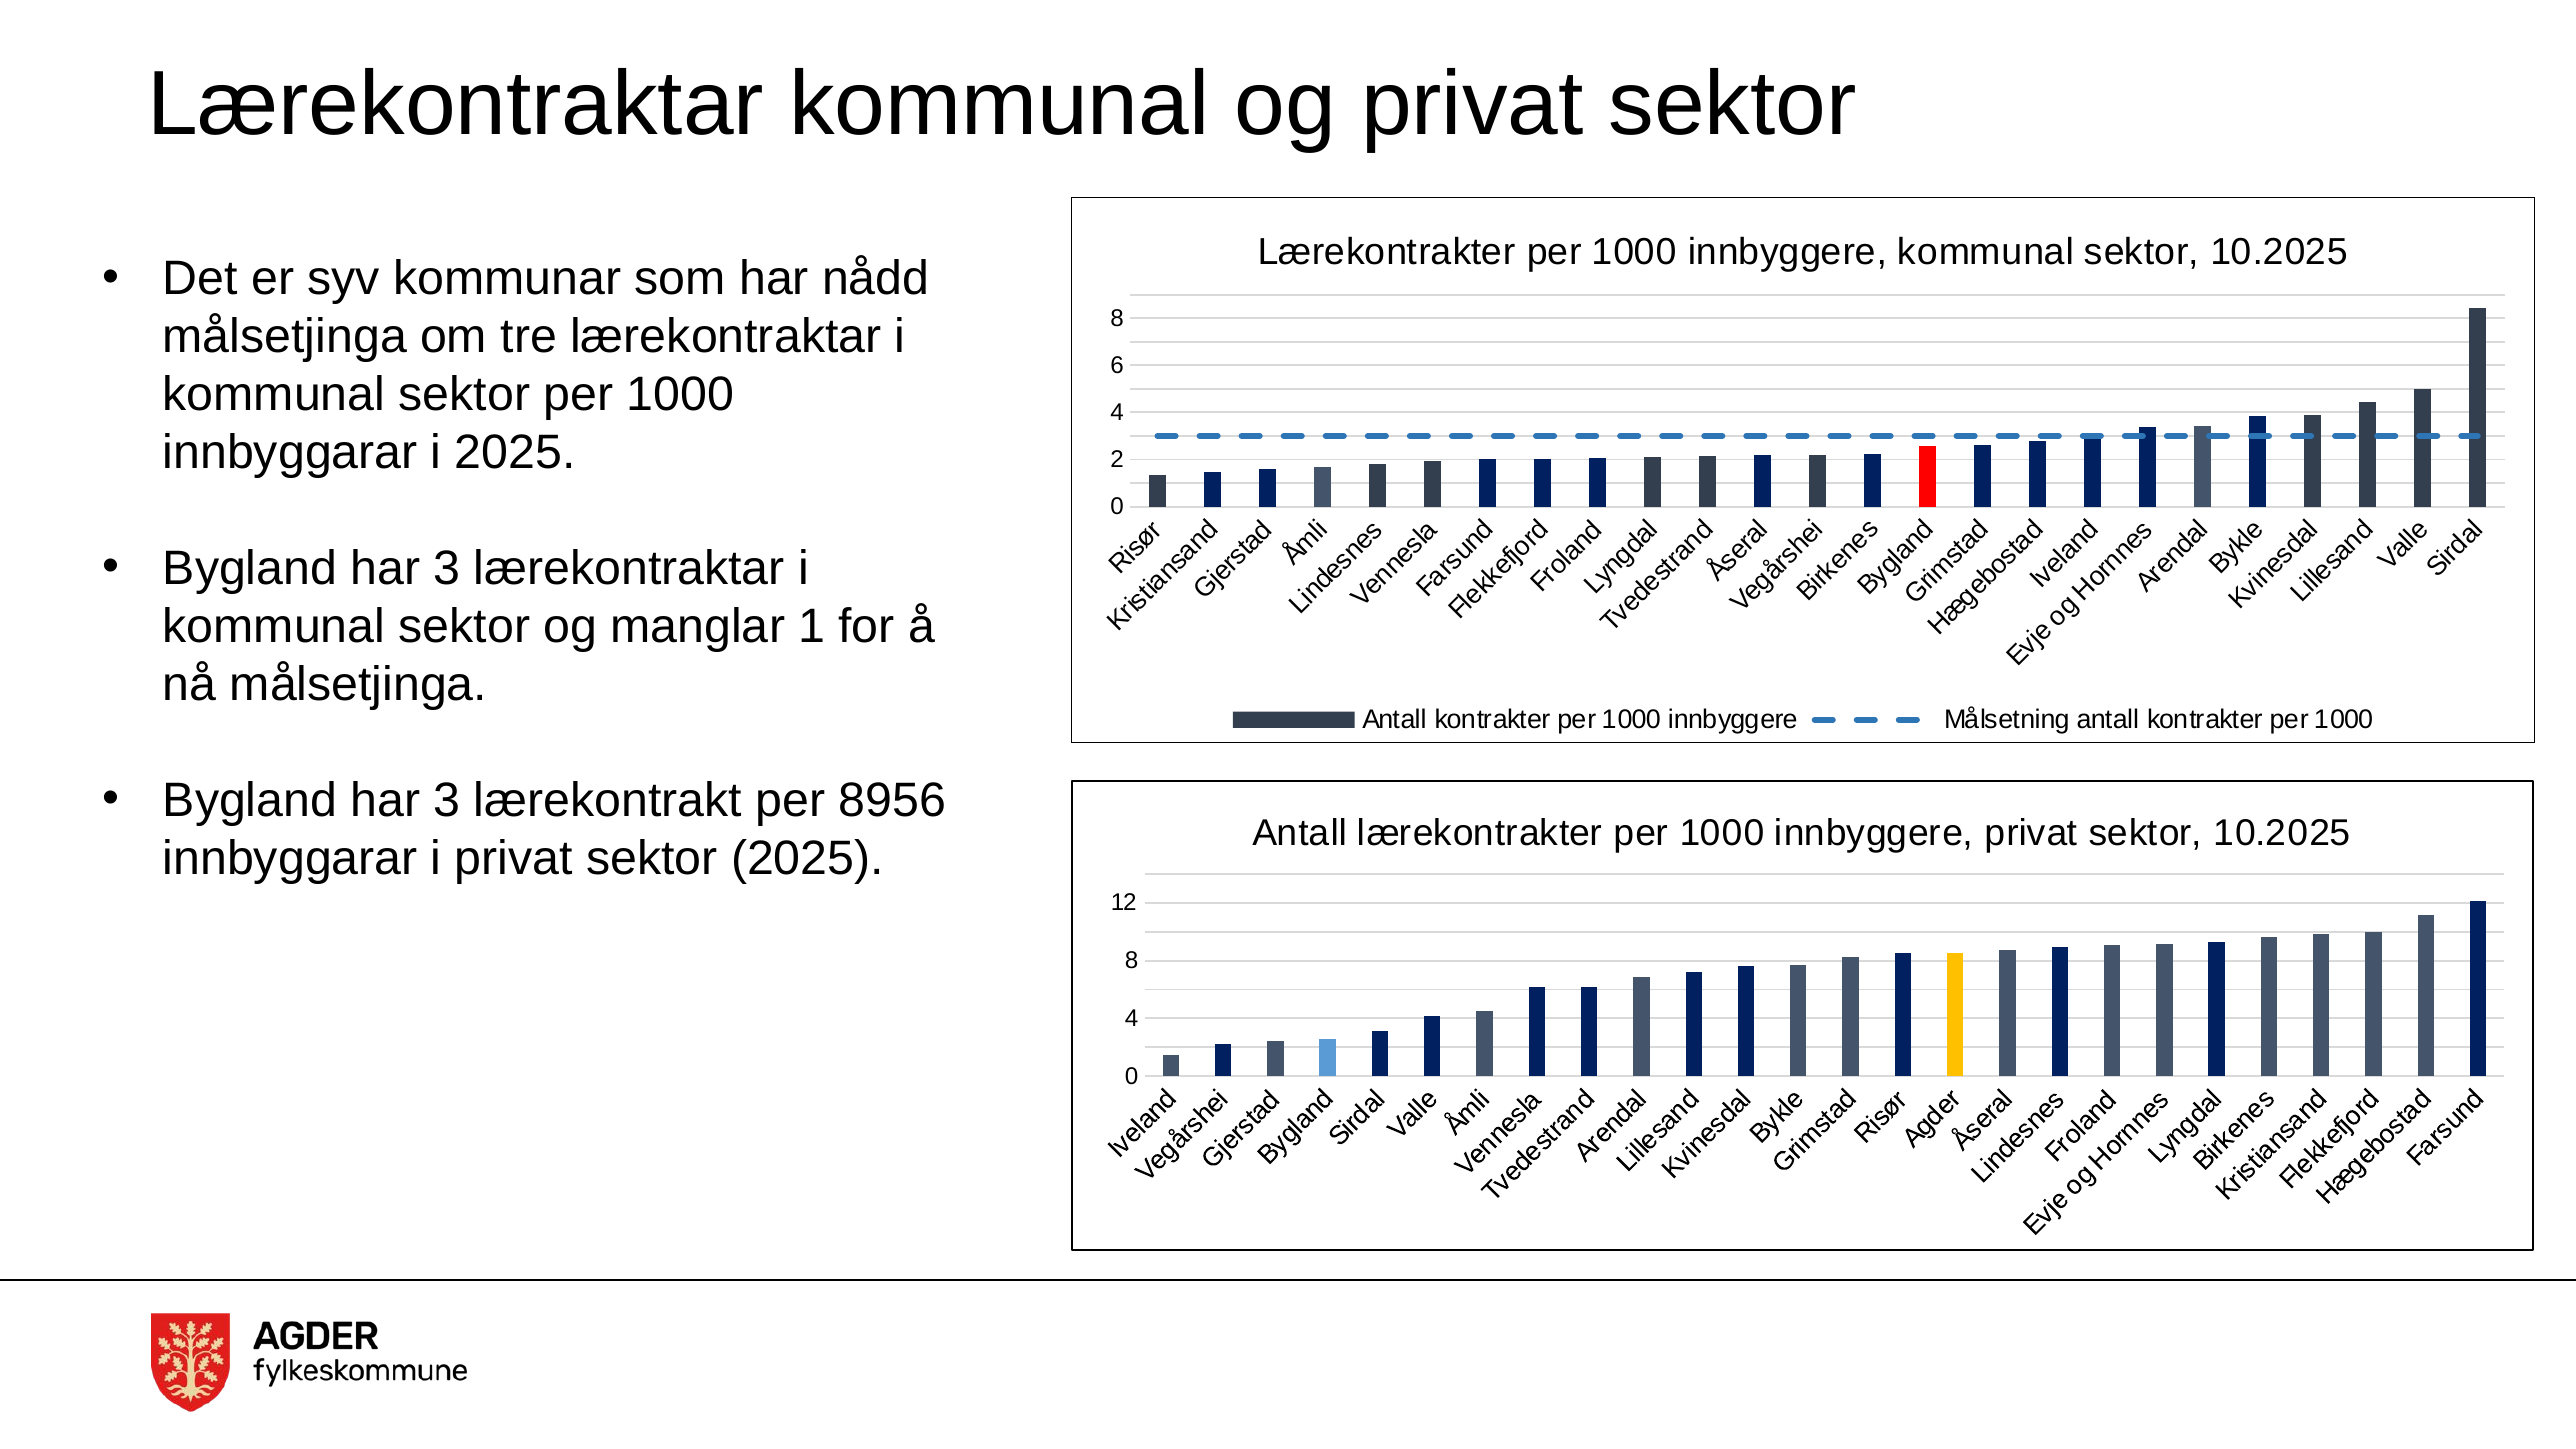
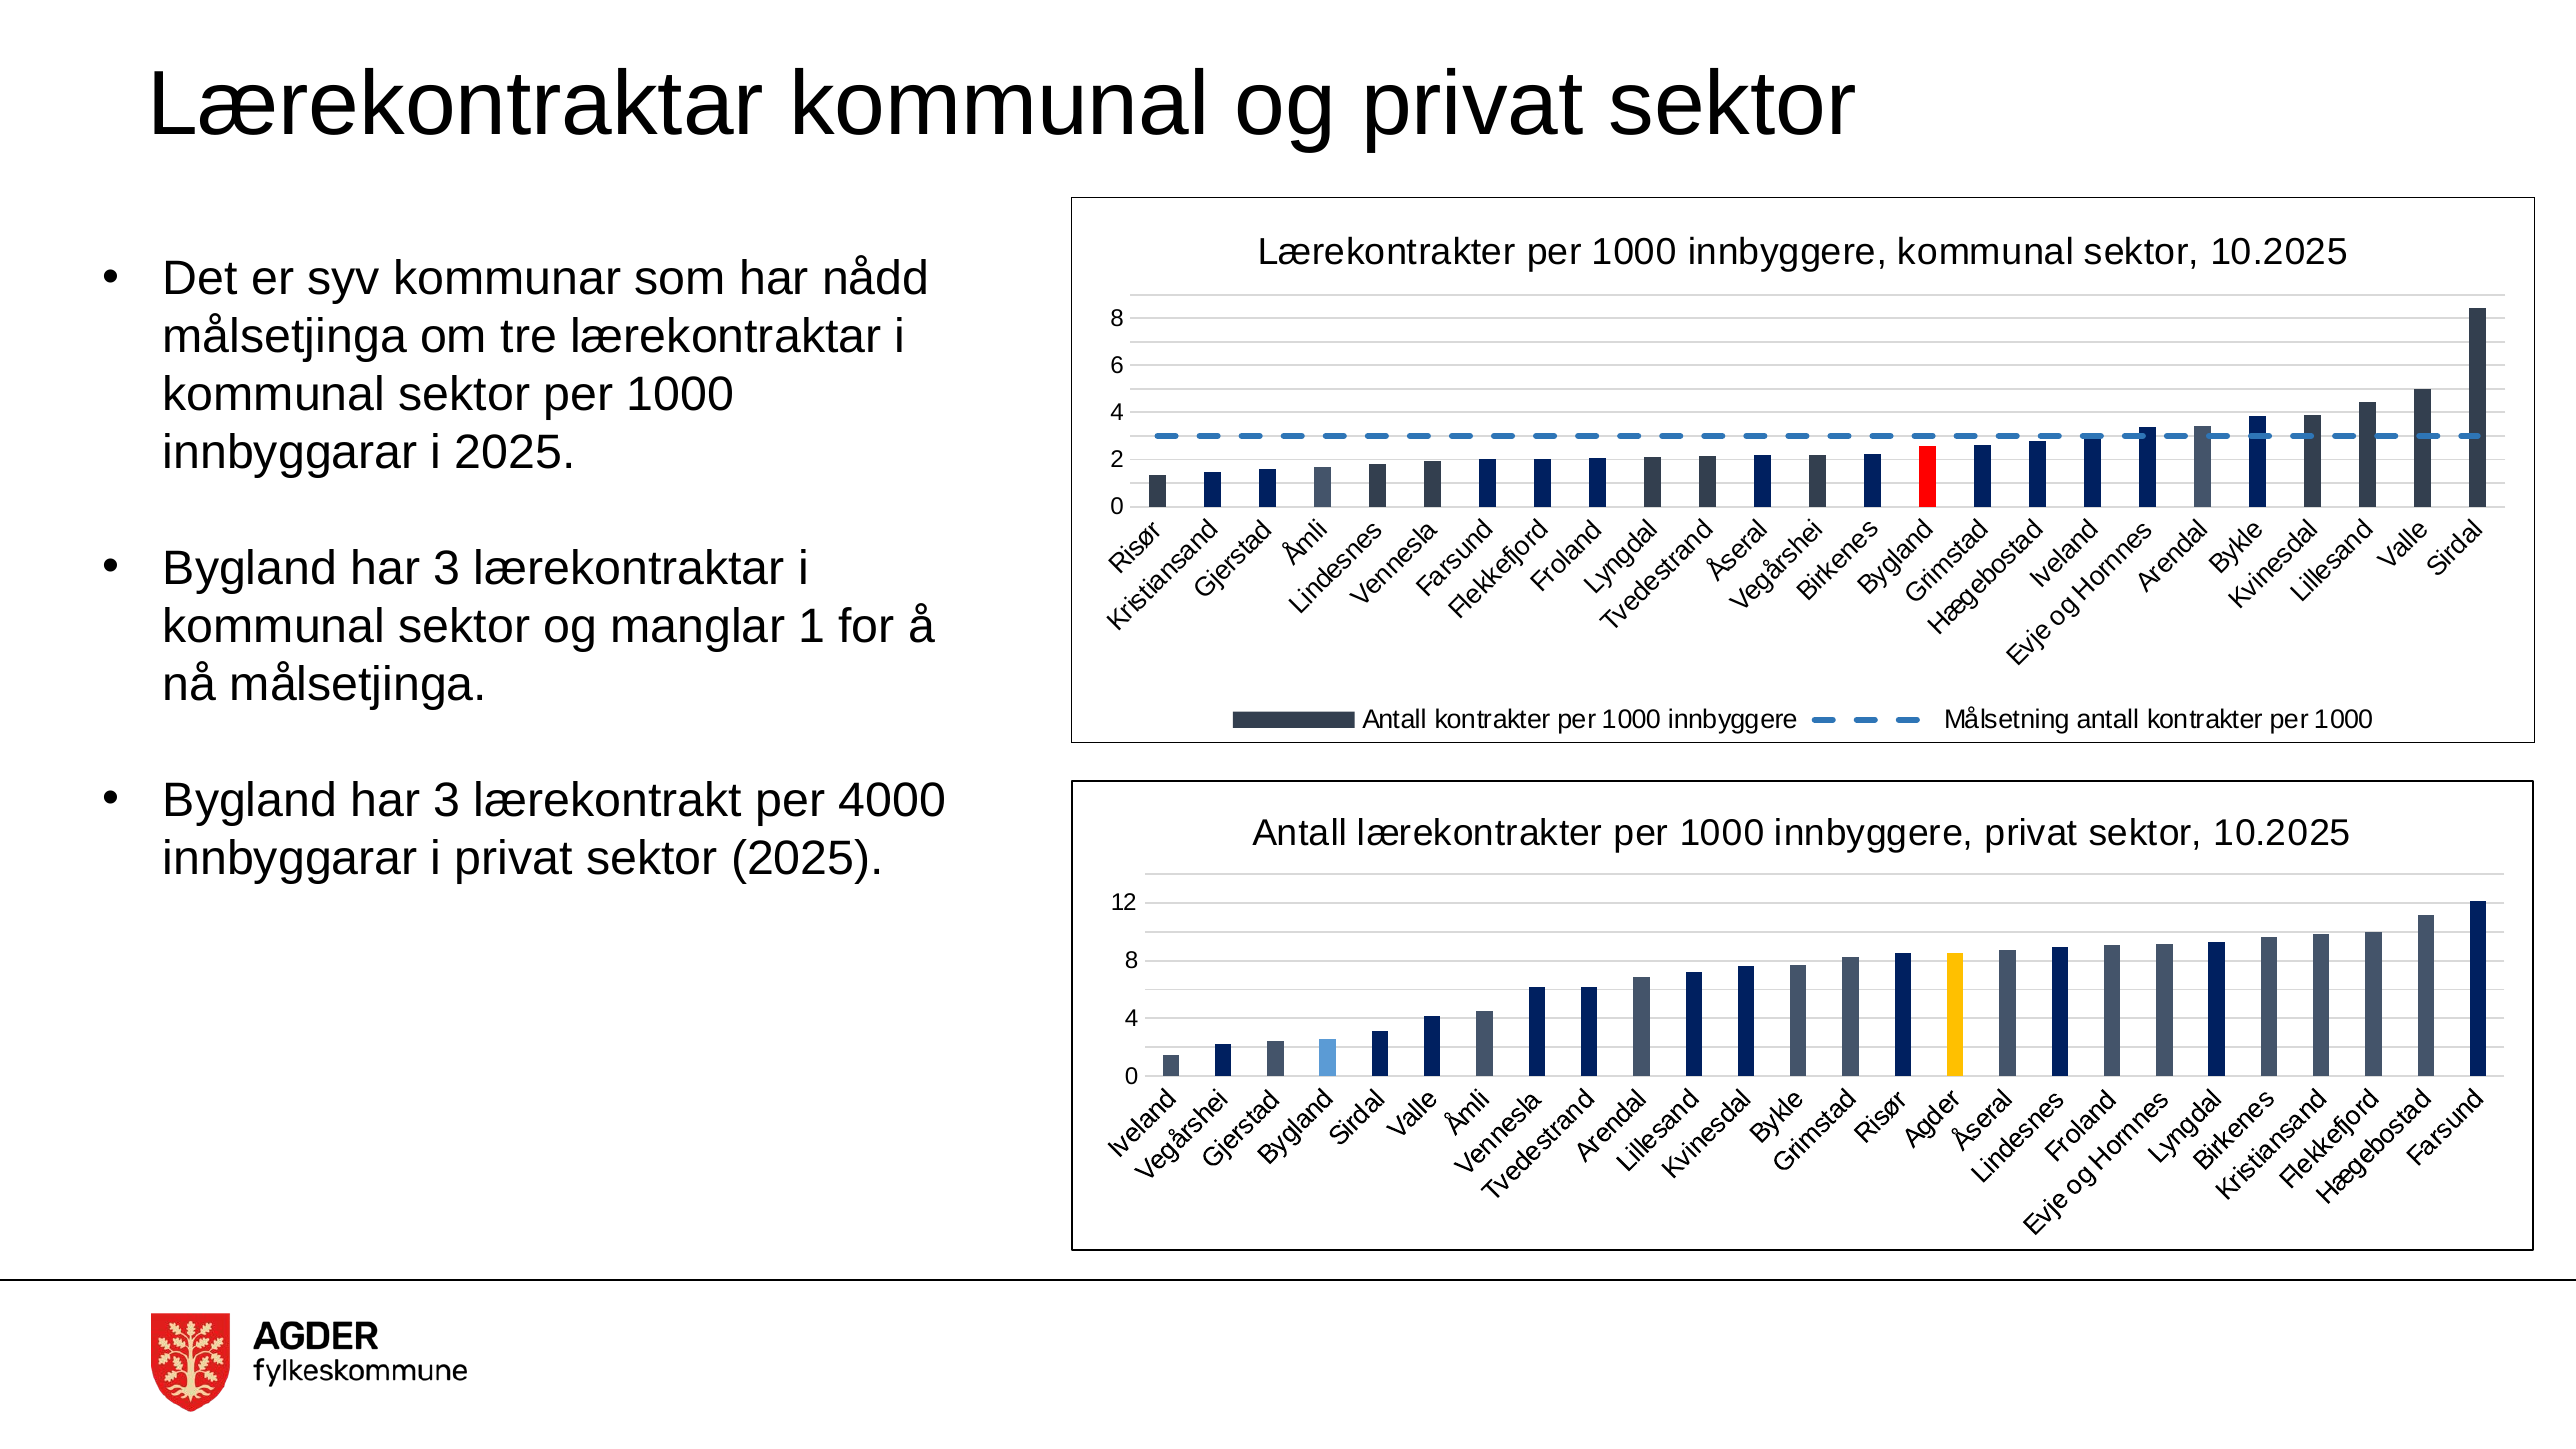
8956: 8956 -> 4000 (892, 800)
